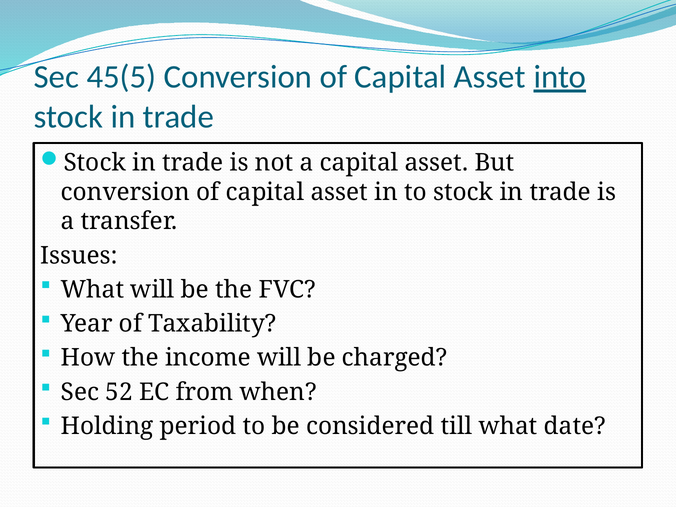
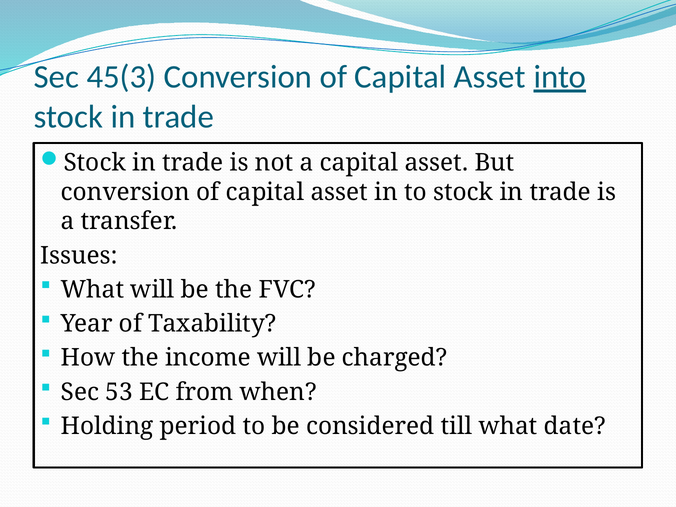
45(5: 45(5 -> 45(3 (121, 77)
52: 52 -> 53 (119, 392)
